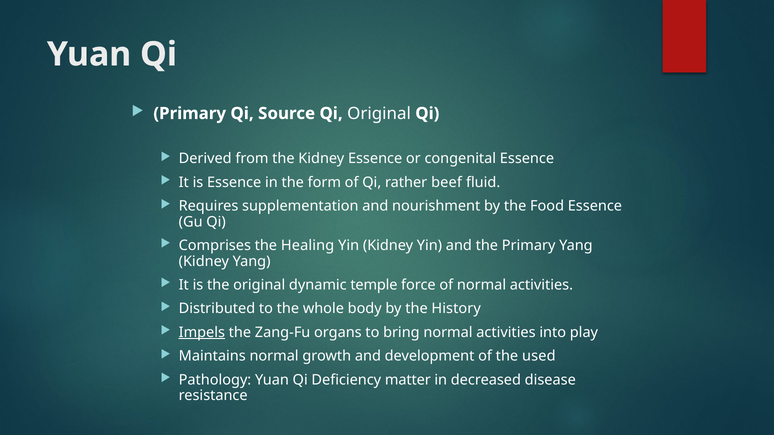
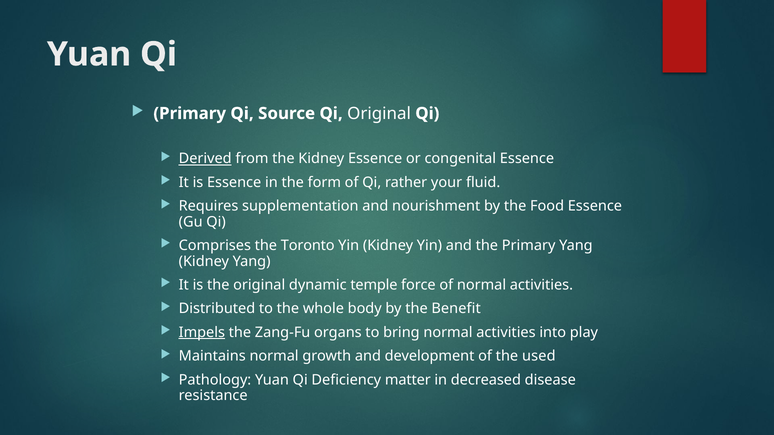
Derived underline: none -> present (205, 159)
beef: beef -> your (447, 183)
Healing: Healing -> Toronto (308, 246)
History: History -> Benefit (456, 309)
